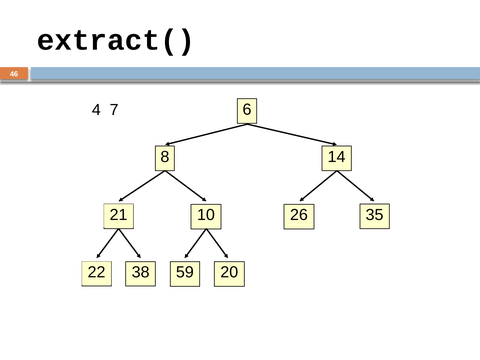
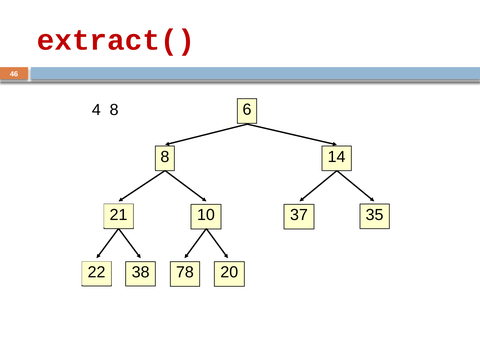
extract( colour: black -> red (116, 40)
4 7: 7 -> 8 (114, 110)
26: 26 -> 37 (299, 215)
59: 59 -> 78 (185, 272)
